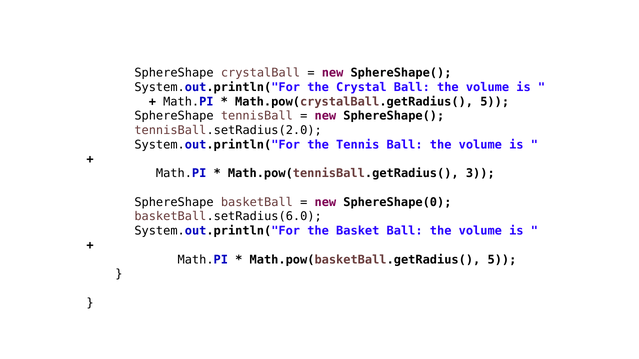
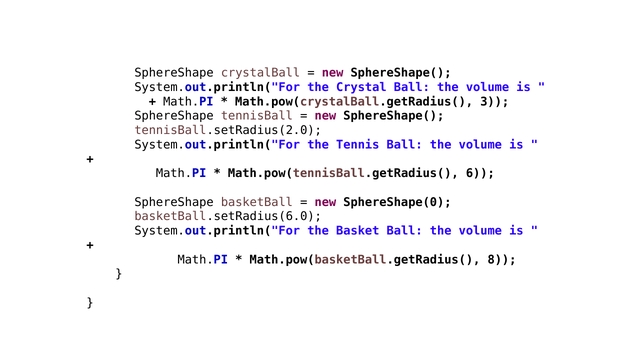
Math.pow(crystalBall.getRadius( 5: 5 -> 3 (495, 102)
3: 3 -> 6 (480, 174)
Math.pow(basketBall.getRadius( 5: 5 -> 8 (502, 260)
